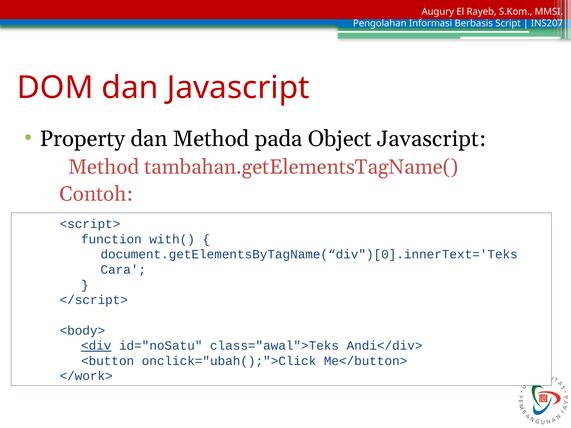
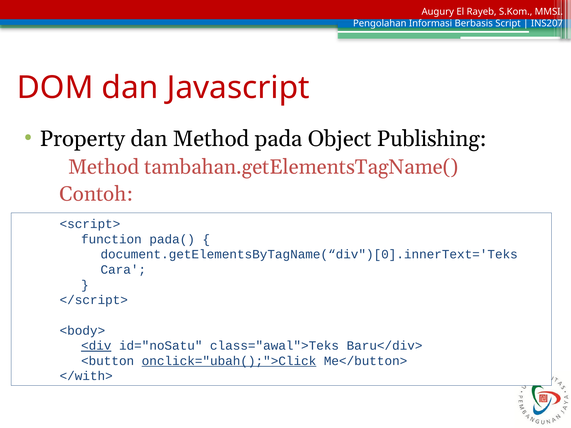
Object Javascript: Javascript -> Publishing (432, 139)
with(: with( -> pada( (172, 239)
Andi</div>: Andi</div> -> Baru</div> (385, 346)
onclick="ubah();">Click underline: none -> present (229, 361)
</work>: </work> -> </with> (86, 376)
